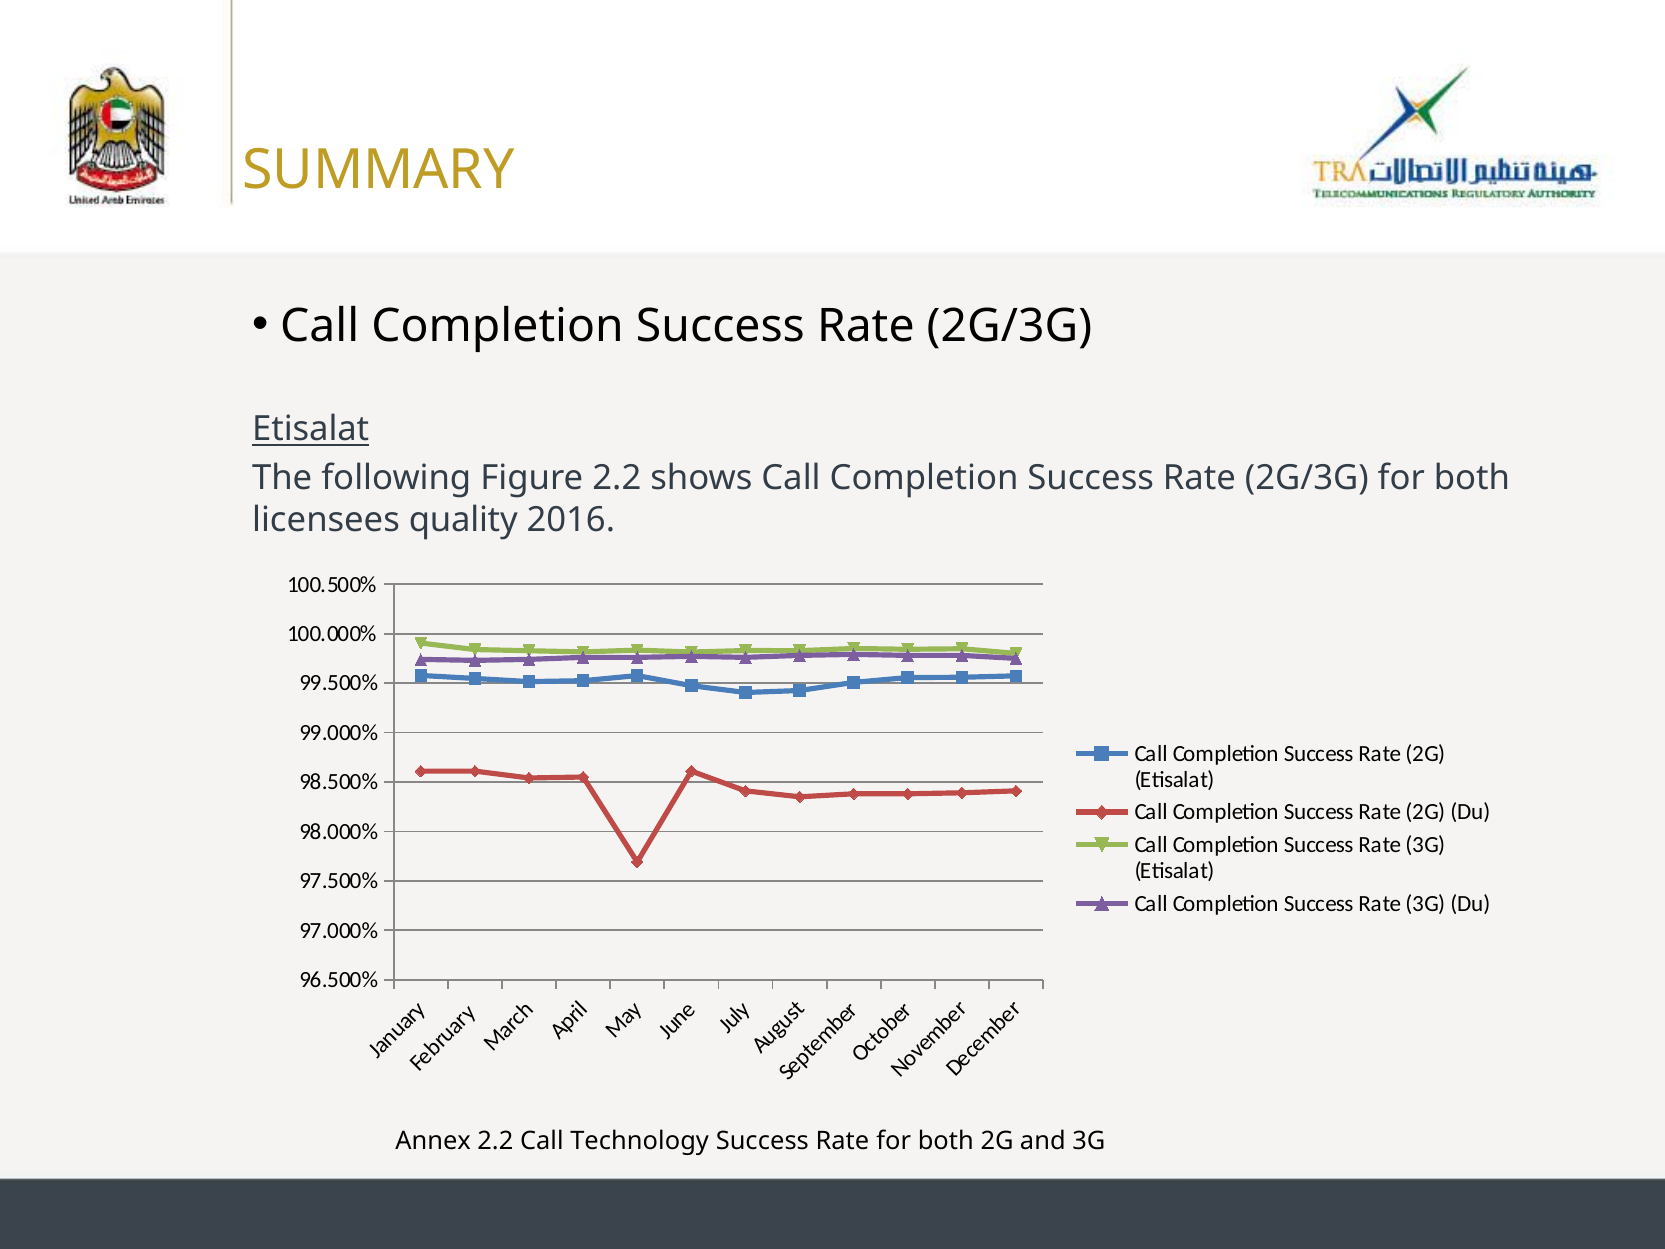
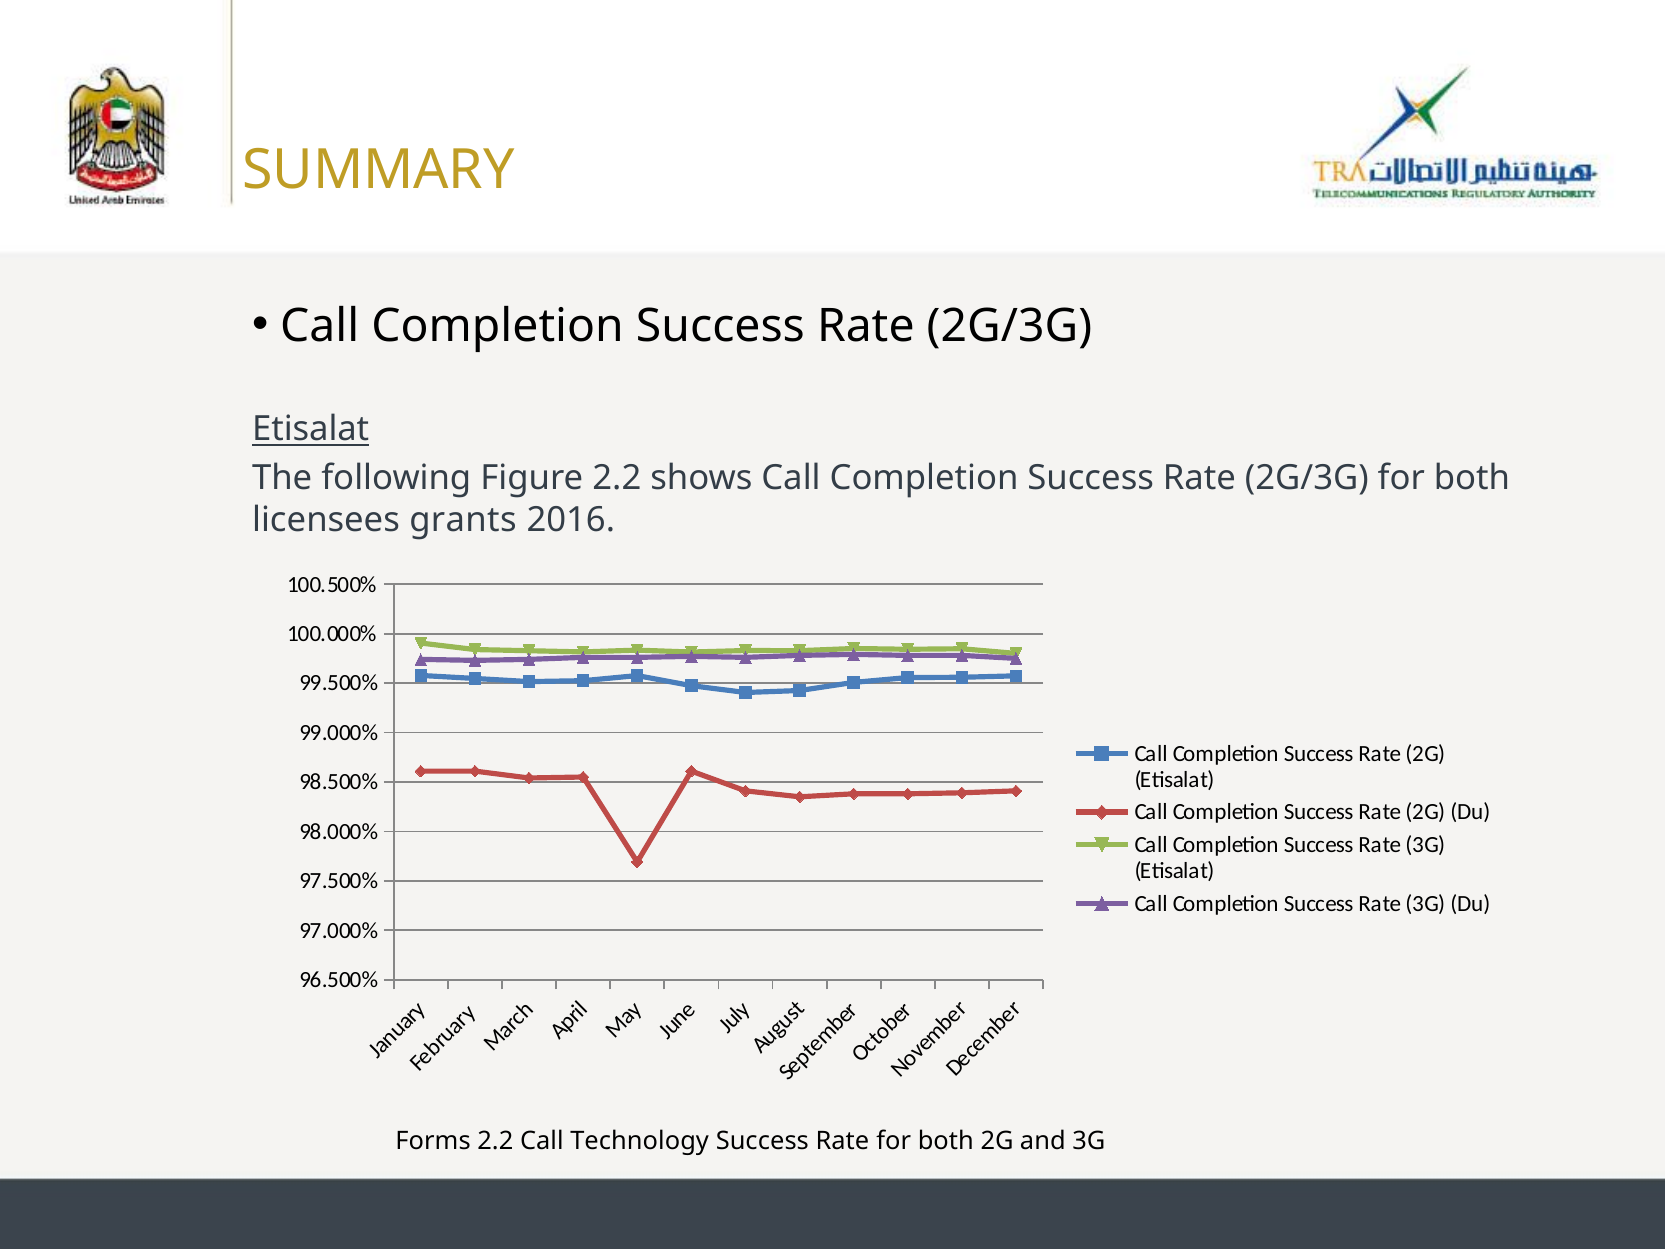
quality: quality -> grants (463, 520)
Annex: Annex -> Forms (433, 1141)
